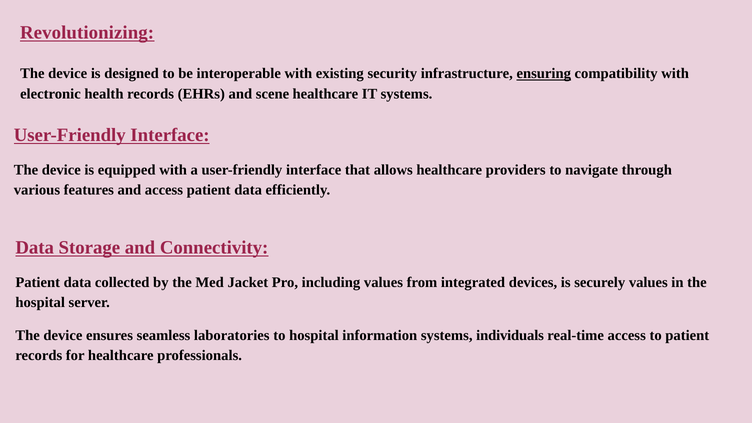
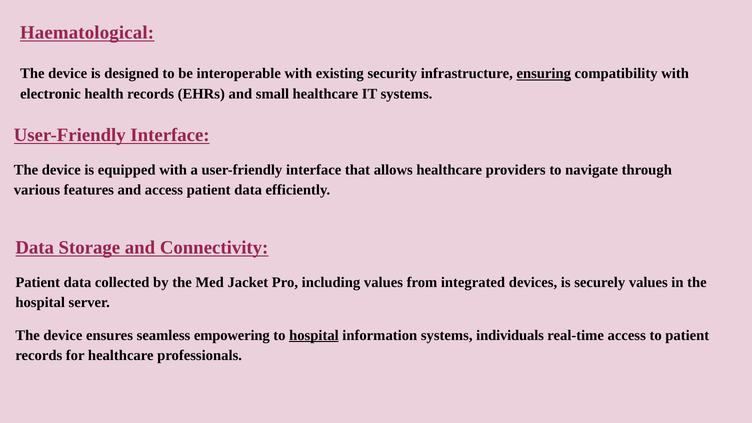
Revolutionizing: Revolutionizing -> Haematological (87, 33)
scene: scene -> small (272, 94)
laboratories: laboratories -> empowering (232, 335)
hospital underline: none -> present (314, 335)
